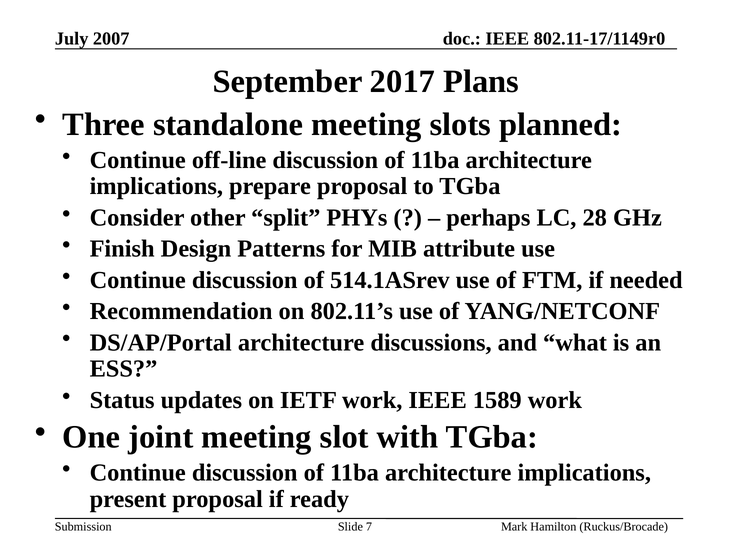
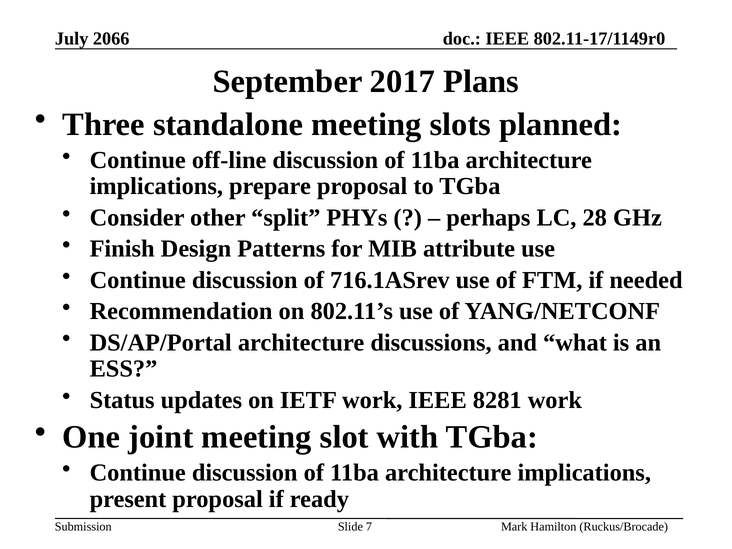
2007: 2007 -> 2066 (111, 39)
514.1ASrev: 514.1ASrev -> 716.1ASrev (390, 280)
1589: 1589 -> 8281 (497, 400)
